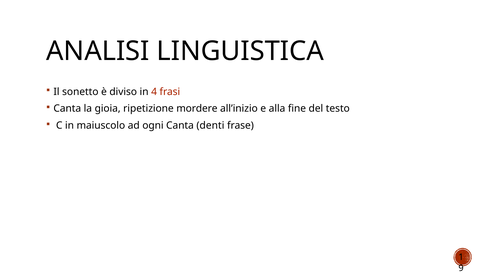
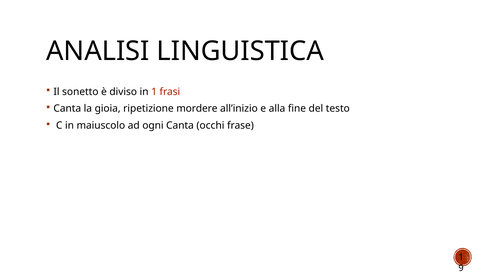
in 4: 4 -> 1 (154, 92)
denti: denti -> occhi (210, 126)
